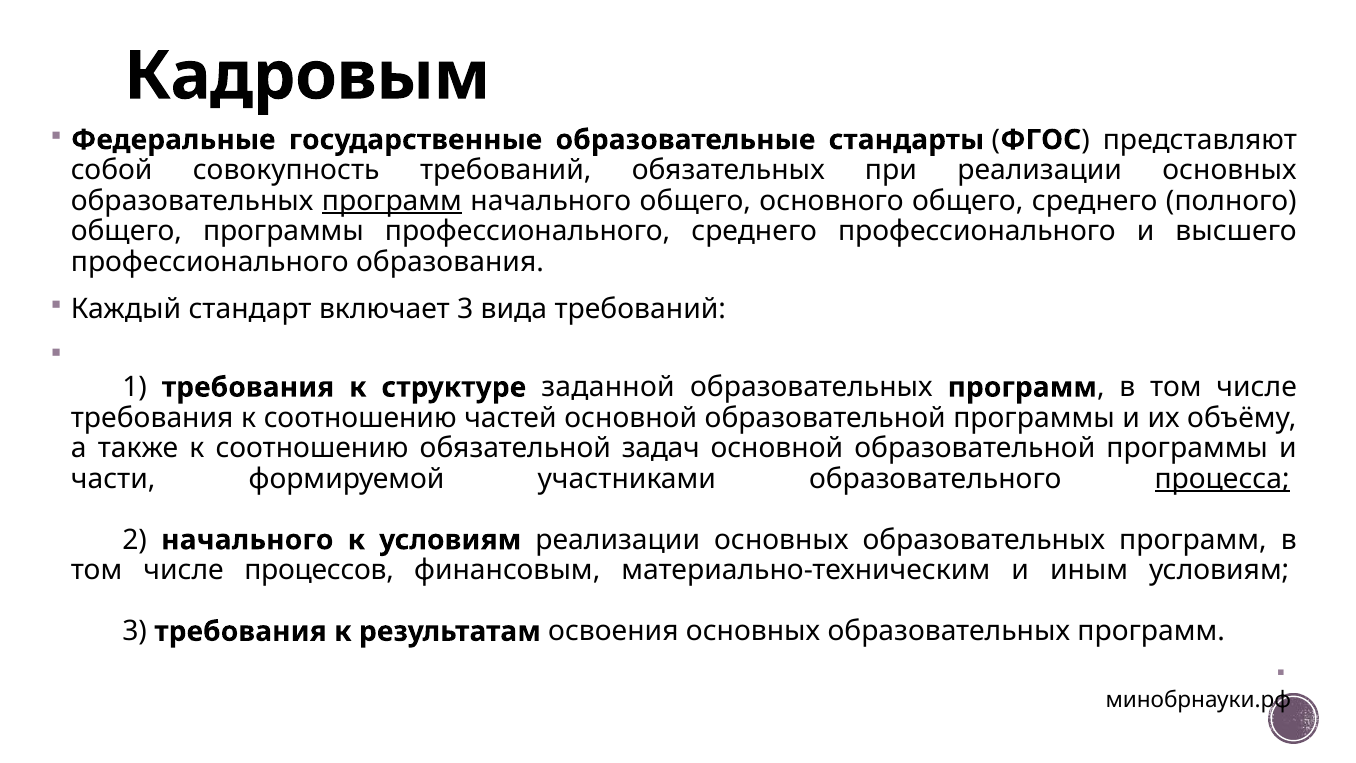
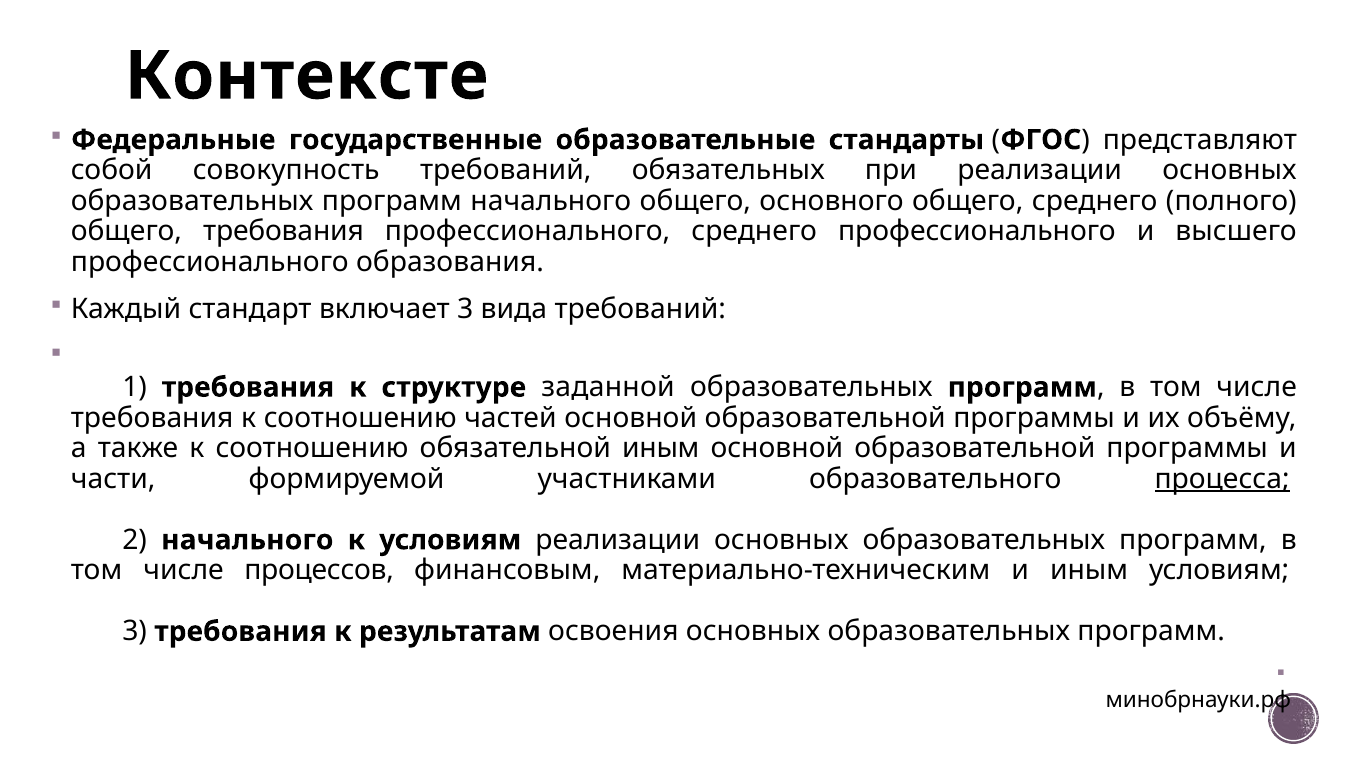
Кадровым: Кадровым -> Контексте (306, 76)
программ underline: present -> none (392, 201)
общего программы: программы -> требования (283, 231)
обязательной задач: задач -> иным (661, 448)
